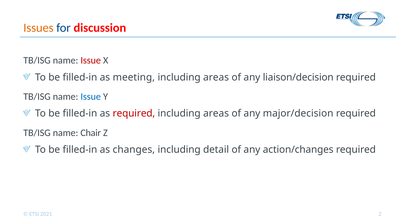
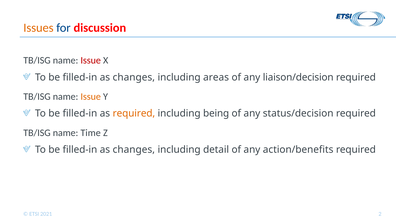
meeting: meeting -> changes (134, 77)
Issue colour: blue -> orange (91, 97)
required colour: red -> orange (134, 113)
areas: areas -> being (216, 113)
major/decision: major/decision -> status/decision (298, 113)
Chair: Chair -> Time (91, 133)
action/changes: action/changes -> action/benefits (298, 149)
